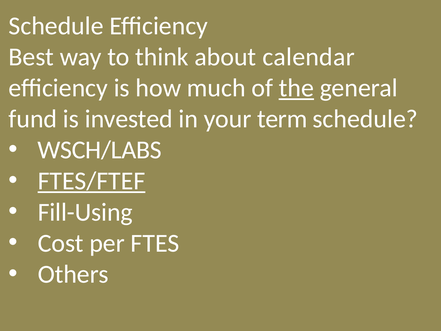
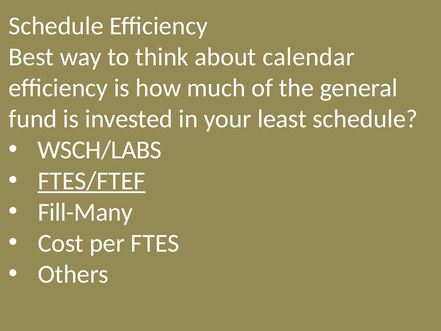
the underline: present -> none (296, 88)
term: term -> least (282, 119)
Fill-Using: Fill-Using -> Fill-Many (85, 212)
